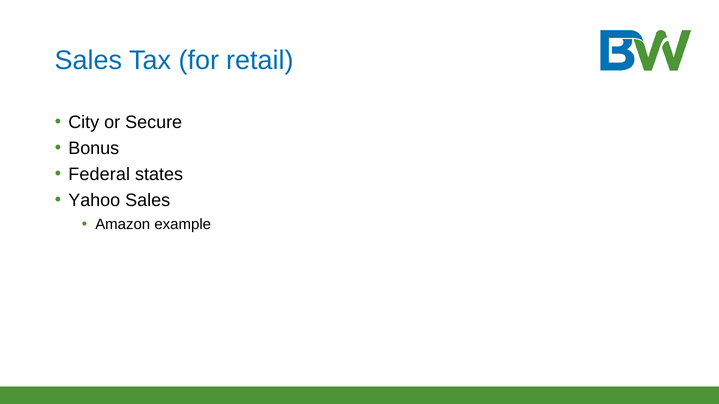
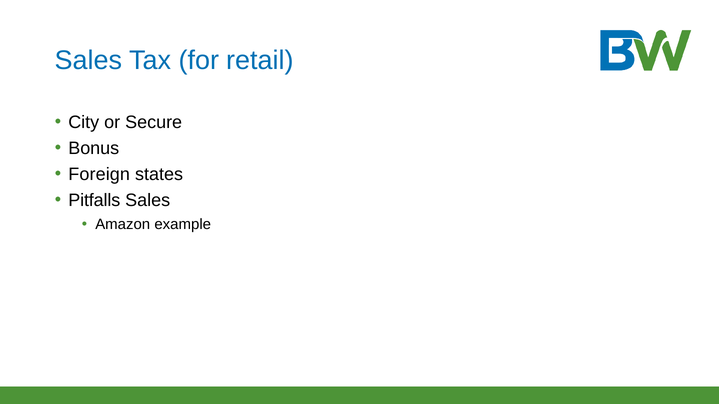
Federal: Federal -> Foreign (99, 175)
Yahoo: Yahoo -> Pitfalls (94, 201)
